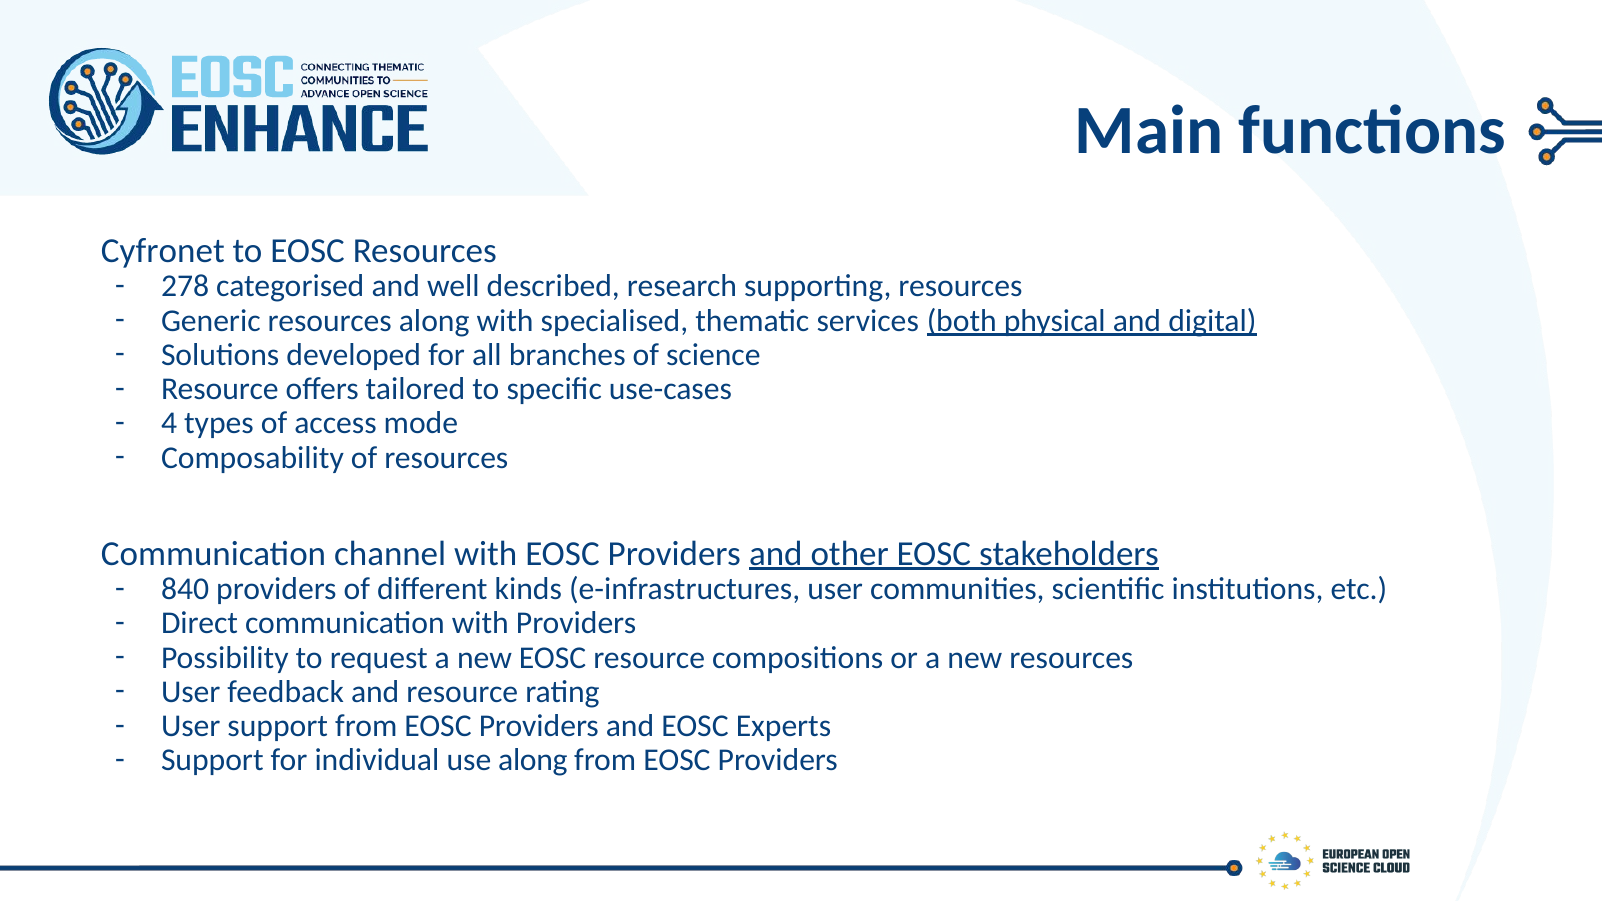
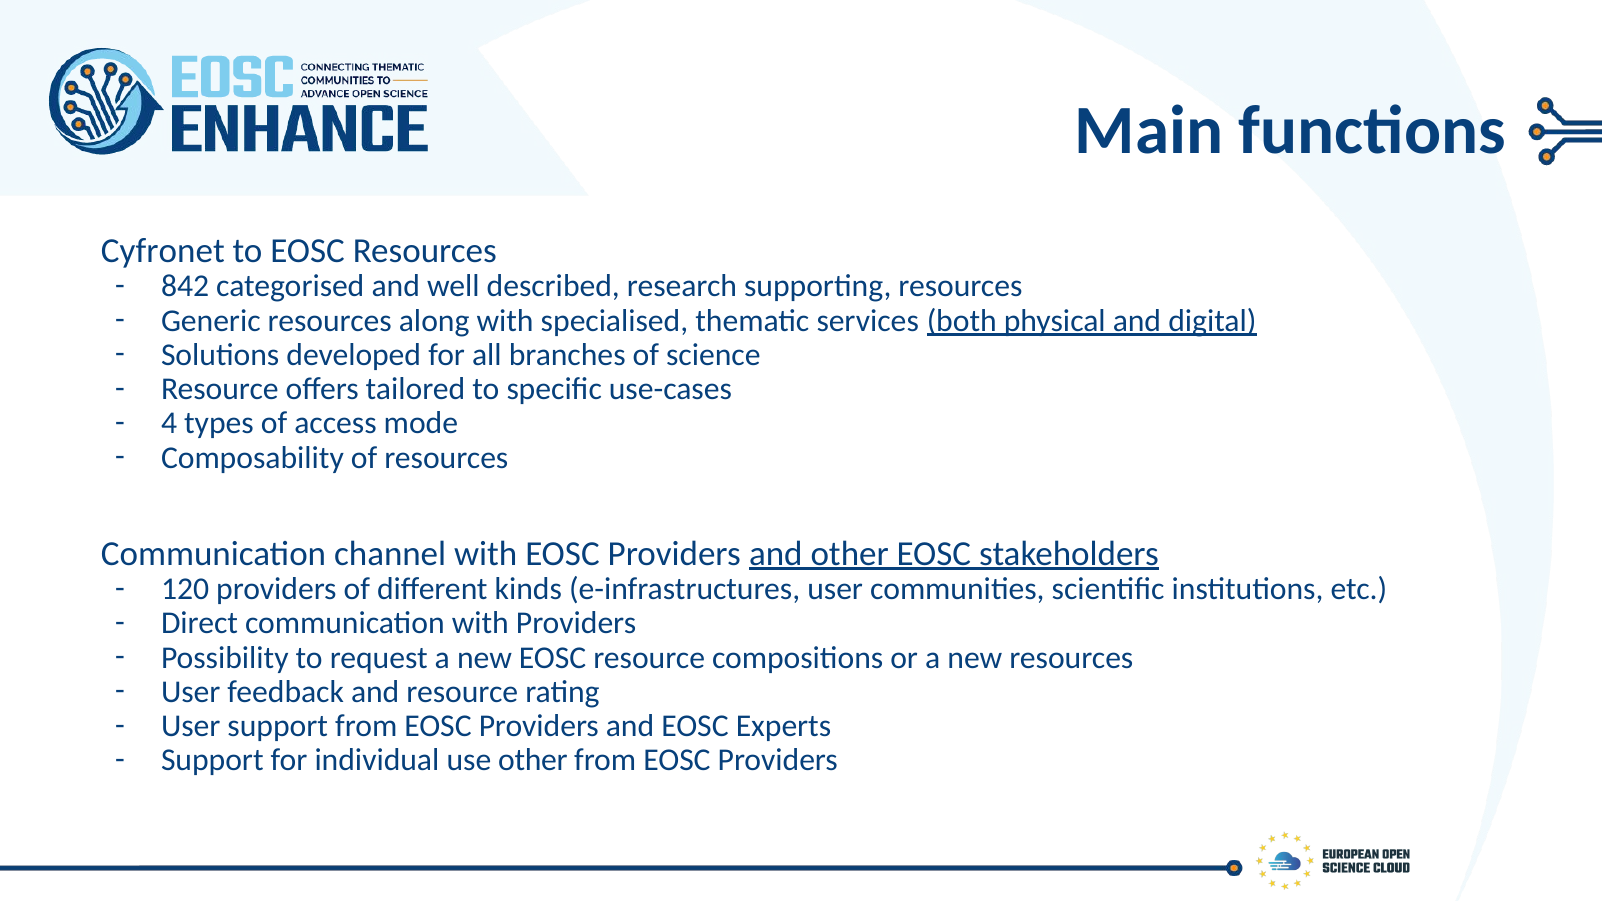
278: 278 -> 842 (185, 286)
840: 840 -> 120 (185, 589)
use along: along -> other (533, 760)
